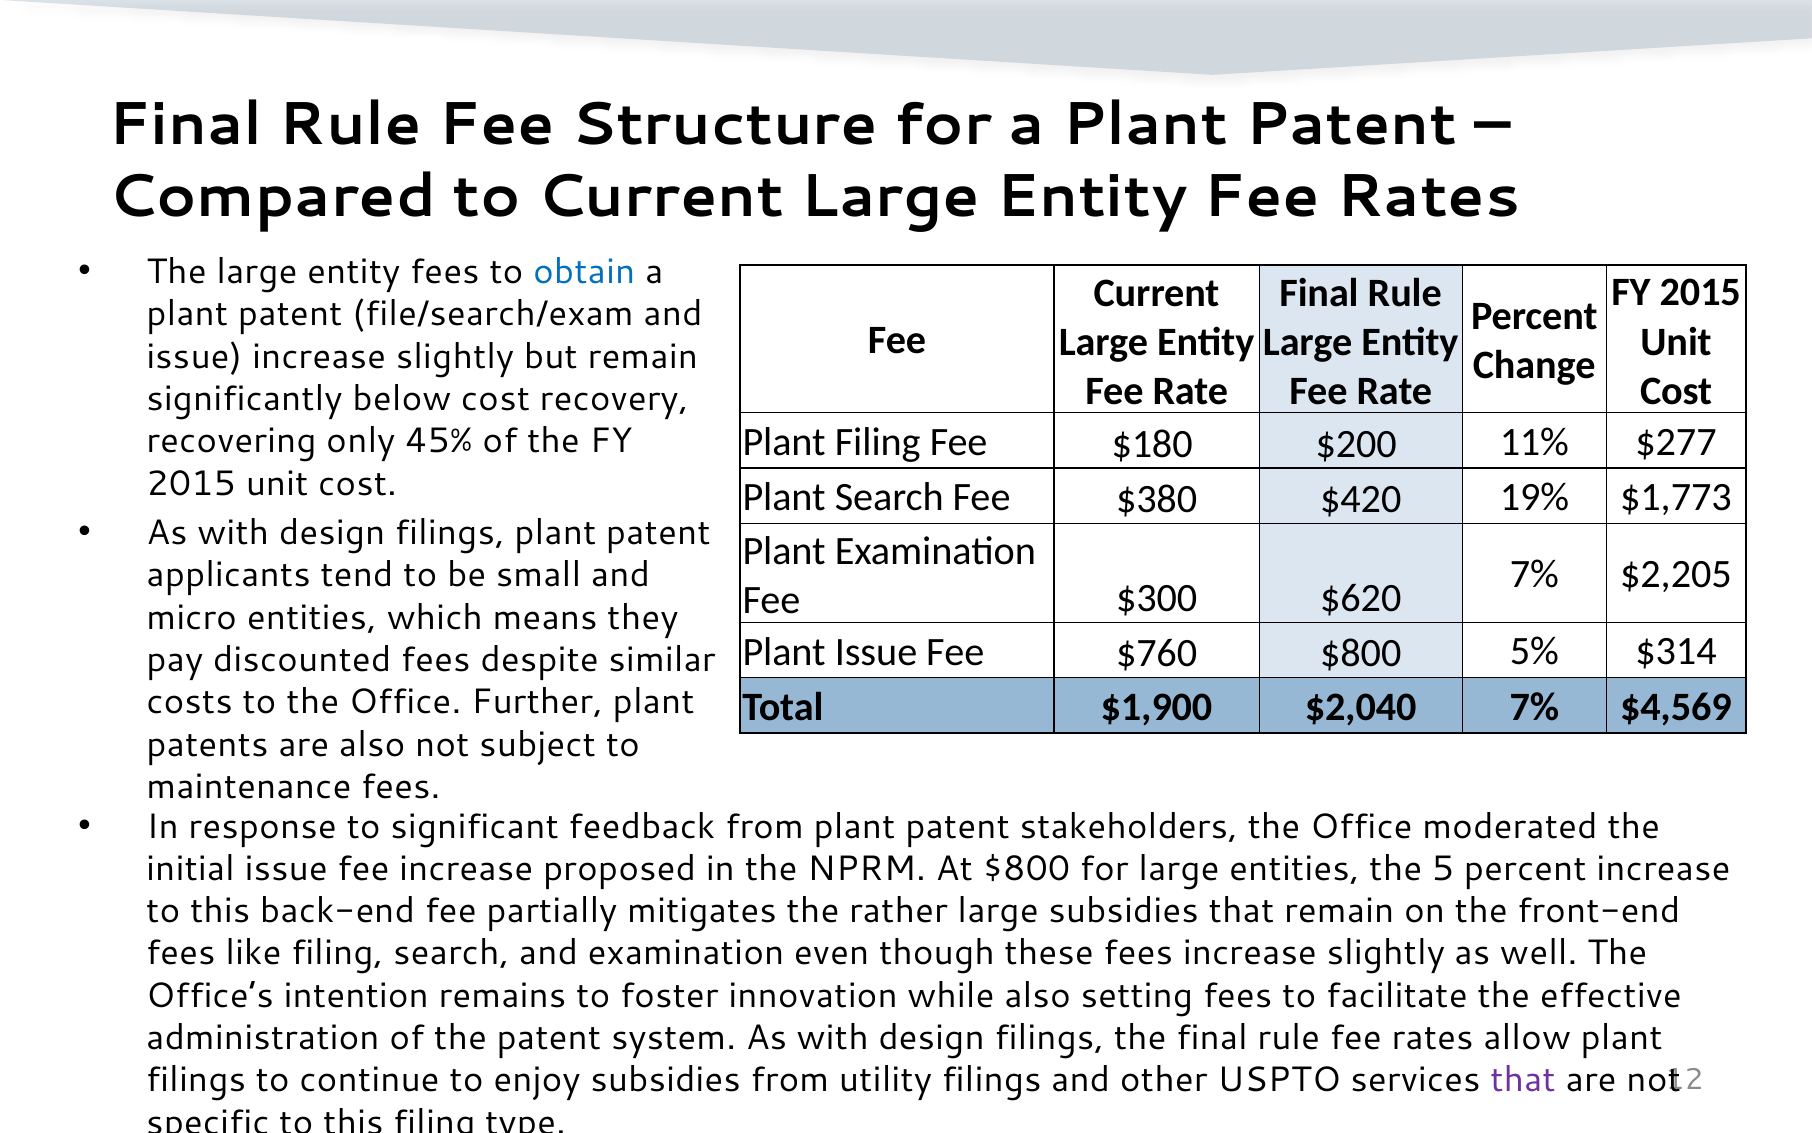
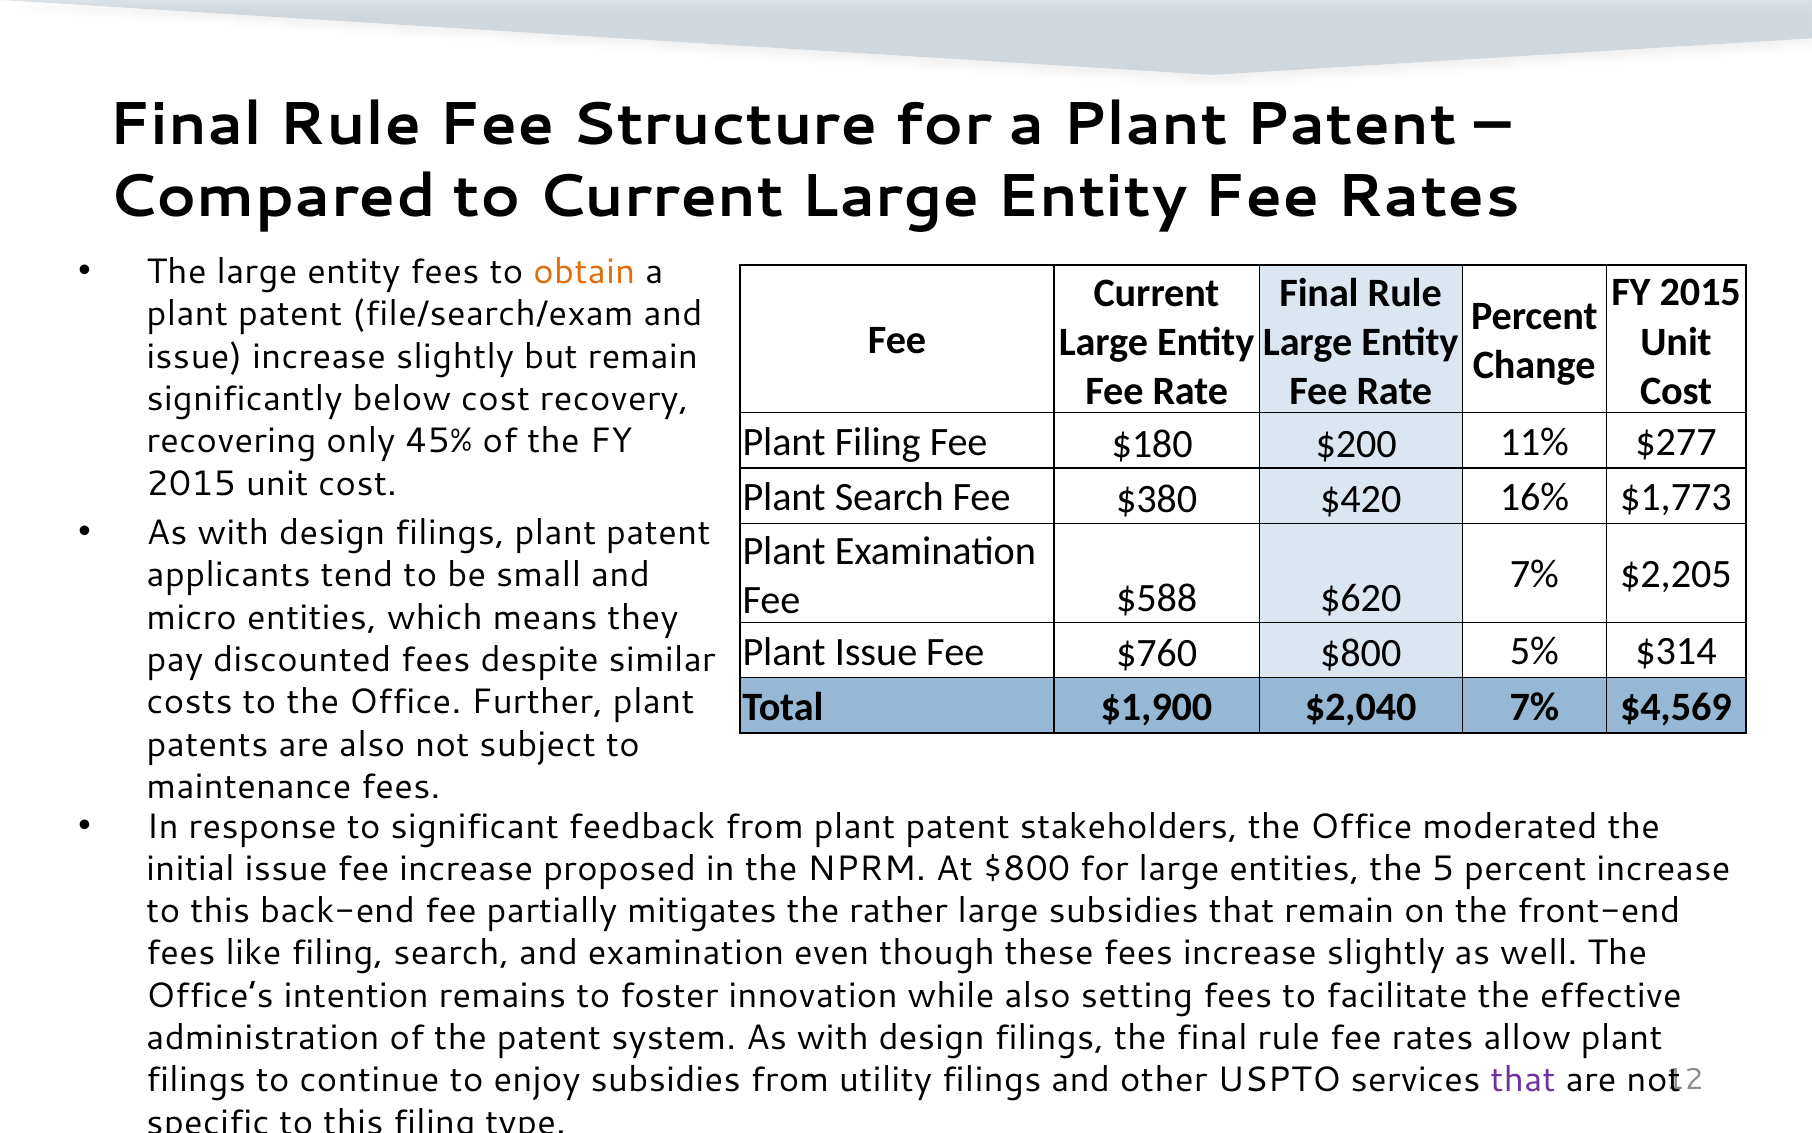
obtain colour: blue -> orange (584, 272)
19%: 19% -> 16% (1534, 497)
$300: $300 -> $588 (1157, 598)
